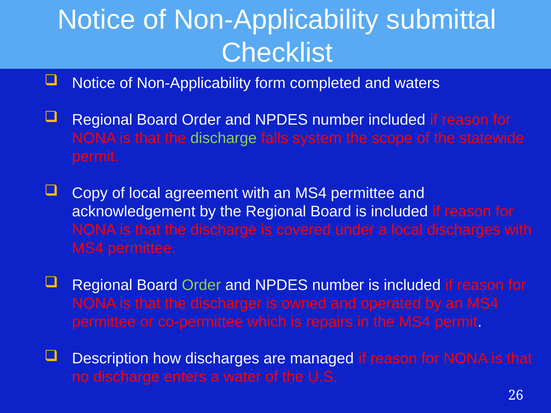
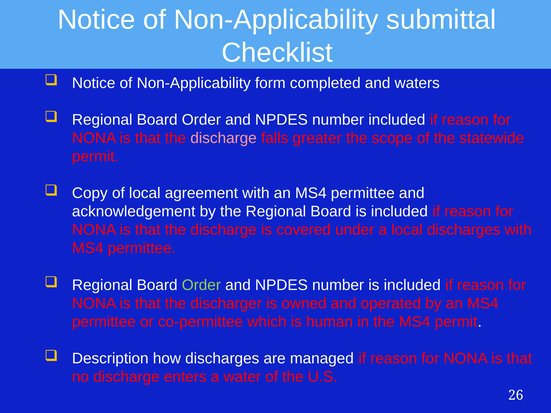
discharge colour: light green -> pink (224, 138)
system: system -> greater (317, 138)
repairs: repairs -> human (330, 322)
